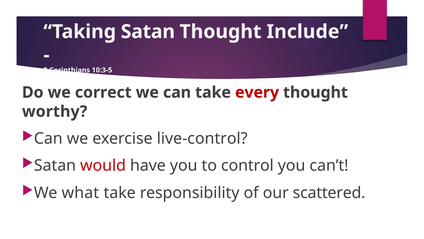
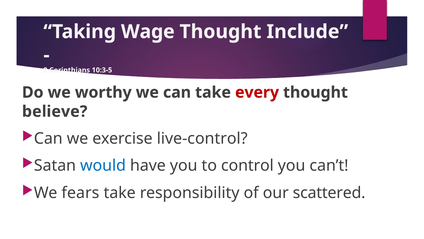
Taking Satan: Satan -> Wage (148, 32)
correct: correct -> worthy (103, 92)
worthy: worthy -> believe (55, 111)
would colour: red -> blue (103, 165)
what: what -> fears (80, 192)
